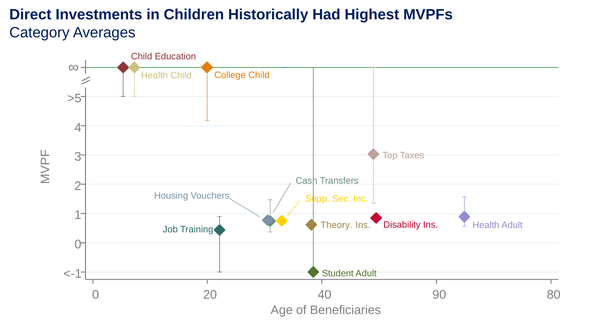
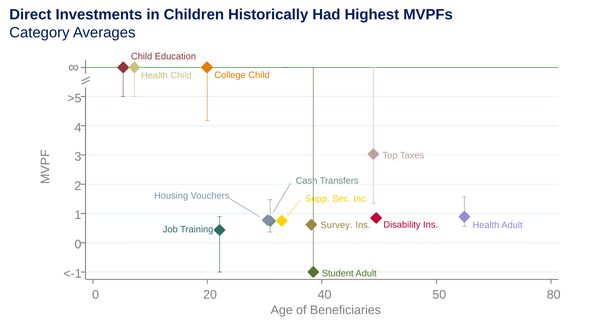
Theory: Theory -> Survey (337, 225)
90: 90 -> 50 (439, 294)
